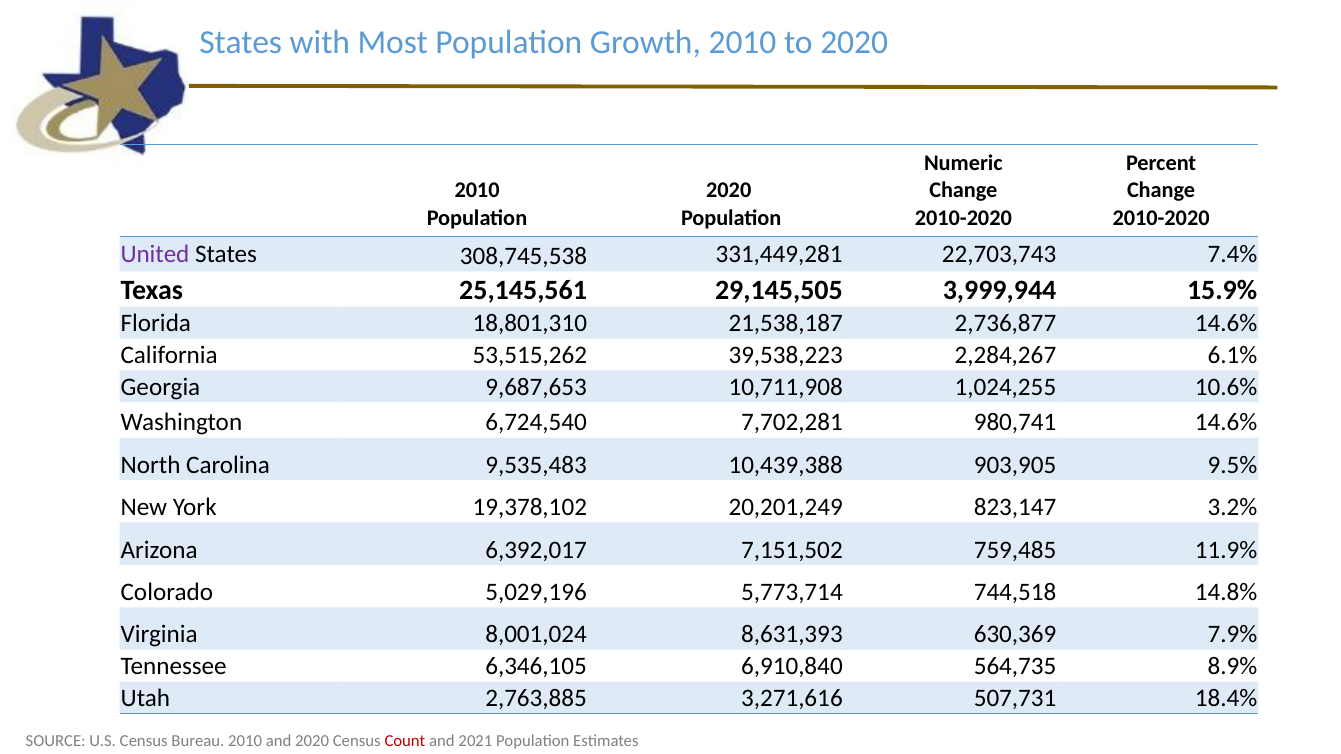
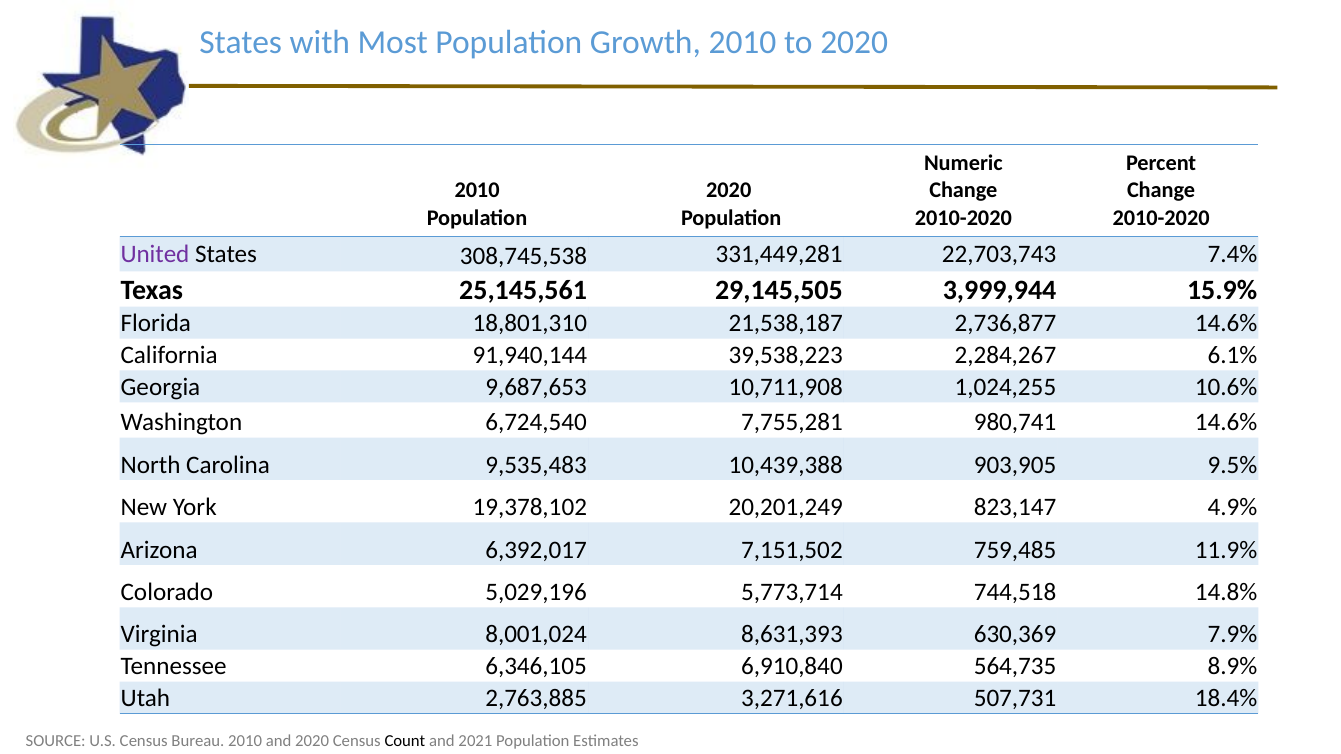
53,515,262: 53,515,262 -> 91,940,144 (530, 356)
7,702,281: 7,702,281 -> 7,755,281 (792, 423)
3.2%: 3.2% -> 4.9% (1232, 508)
Count colour: red -> black (405, 741)
